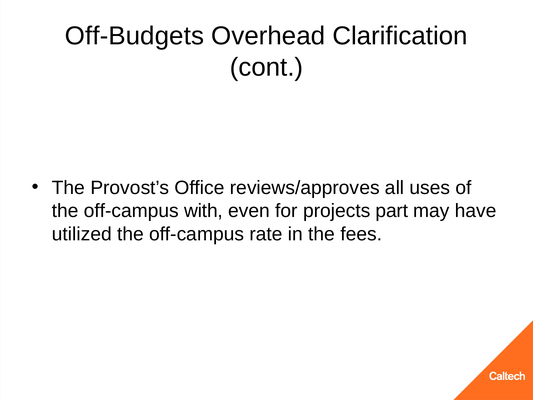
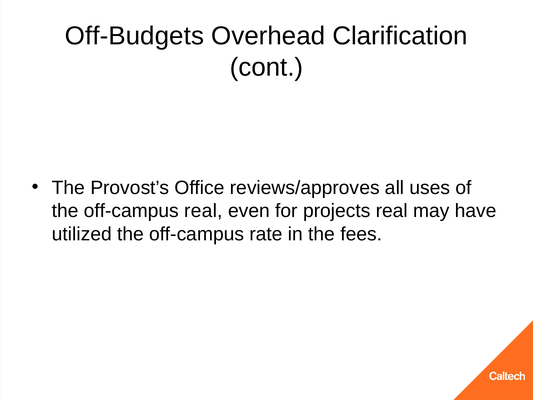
off-campus with: with -> real (203, 211)
projects part: part -> real (392, 211)
